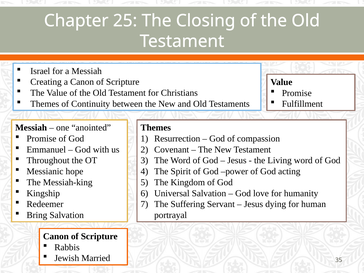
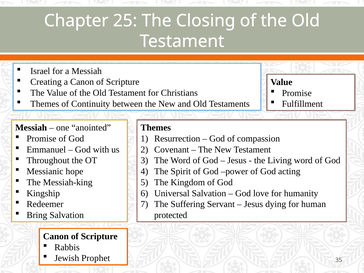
portrayal: portrayal -> protected (171, 215)
Married: Married -> Prophet (96, 258)
